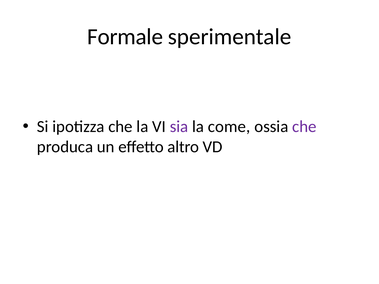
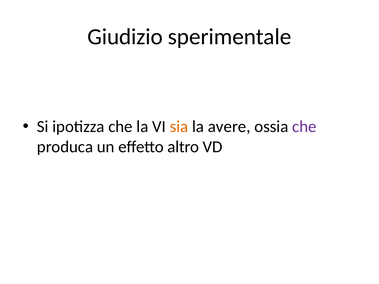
Formale: Formale -> Giudizio (125, 37)
sia colour: purple -> orange (179, 127)
come: come -> avere (229, 127)
